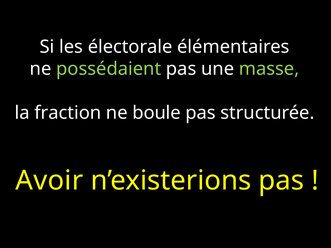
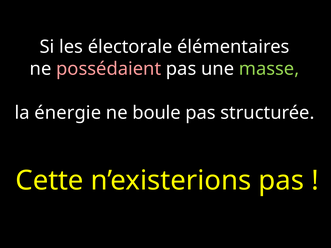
possédaient colour: light green -> pink (109, 69)
fraction: fraction -> énergie (68, 113)
Avoir: Avoir -> Cette (49, 181)
